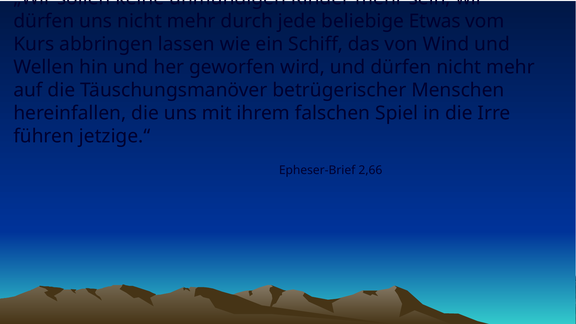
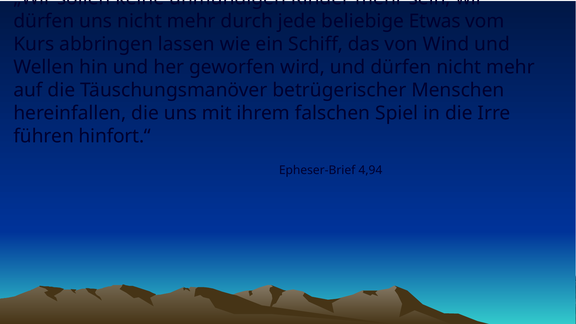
jetzige.“: jetzige.“ -> hinfort.“ (115, 136)
2,66: 2,66 -> 4,94 (370, 170)
